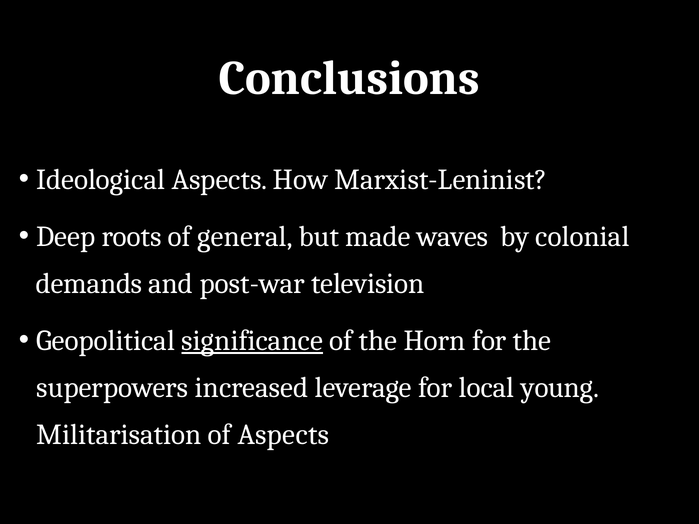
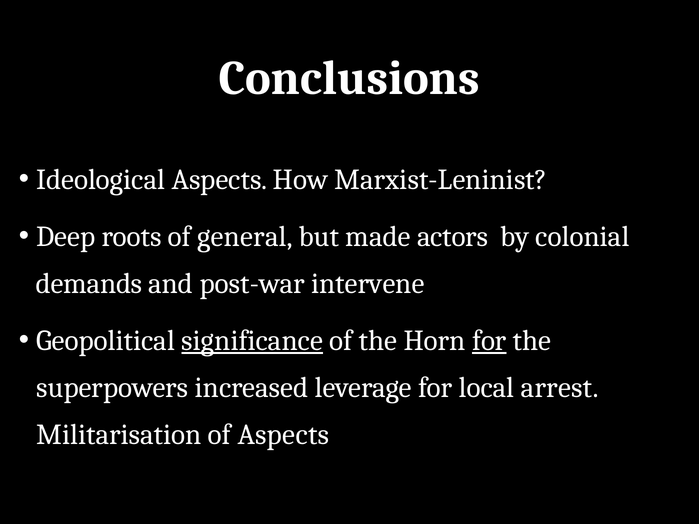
waves: waves -> actors (453, 237)
television: television -> intervene (368, 284)
for underline: none -> present (489, 341)
young: young -> arrest (560, 388)
